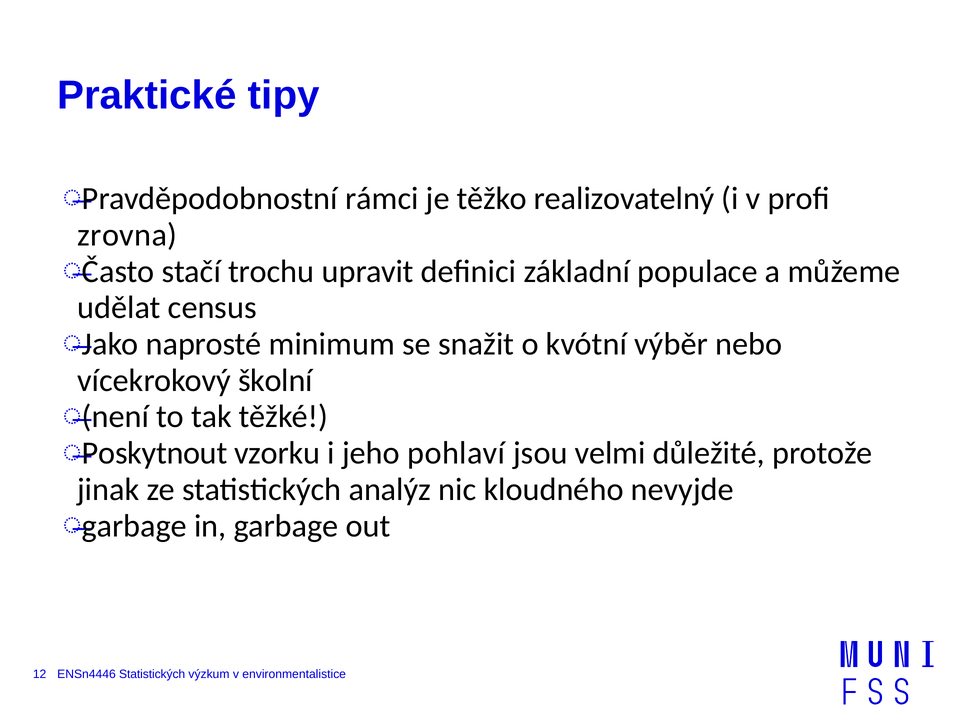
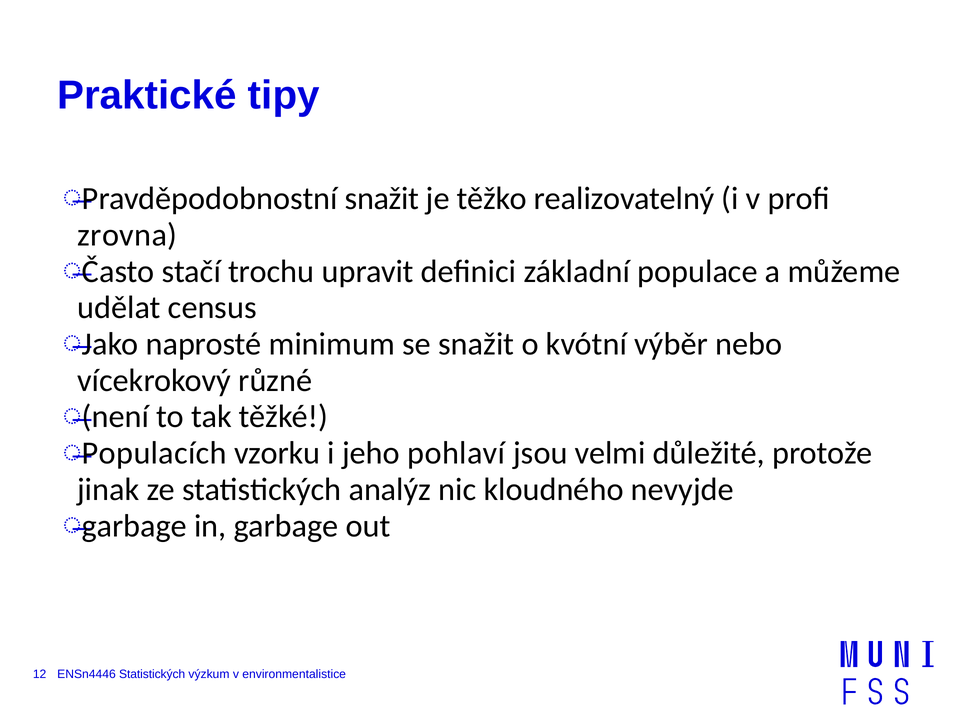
Pravděpodobnostní rámci: rámci -> snažit (382, 199)
školní: školní -> různé (275, 380)
Poskytnout: Poskytnout -> Populacích (154, 453)
